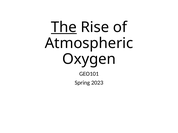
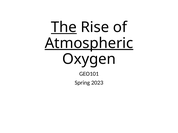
Atmospheric underline: none -> present (89, 43)
